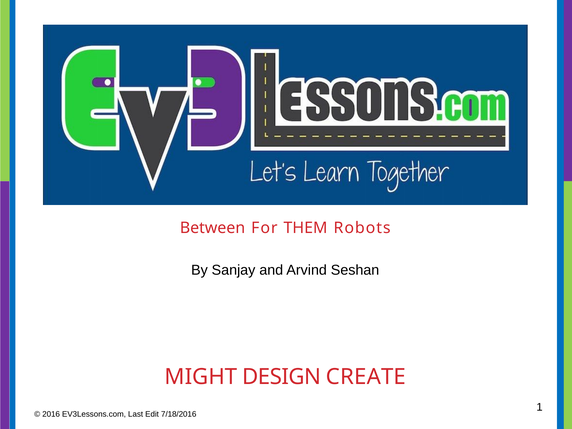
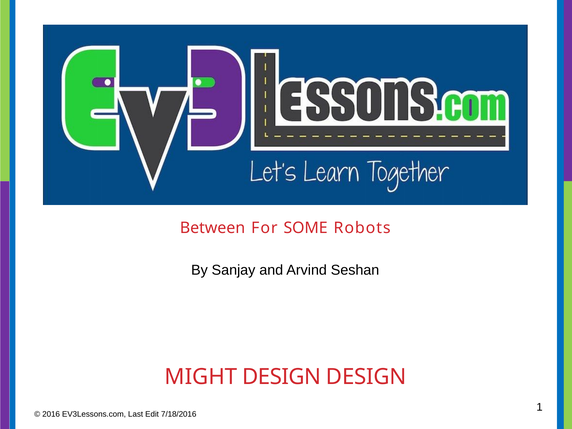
THEM: THEM -> SOME (306, 228)
DESIGN CREATE: CREATE -> DESIGN (366, 377)
